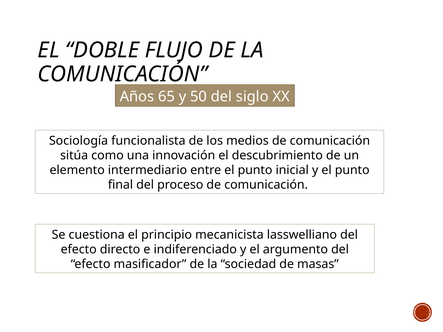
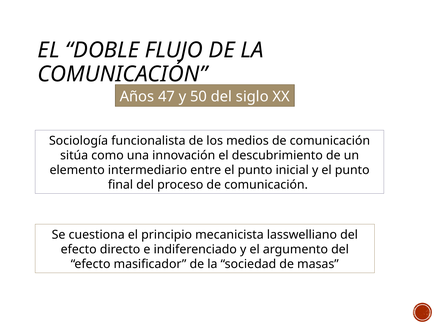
65: 65 -> 47 (167, 97)
